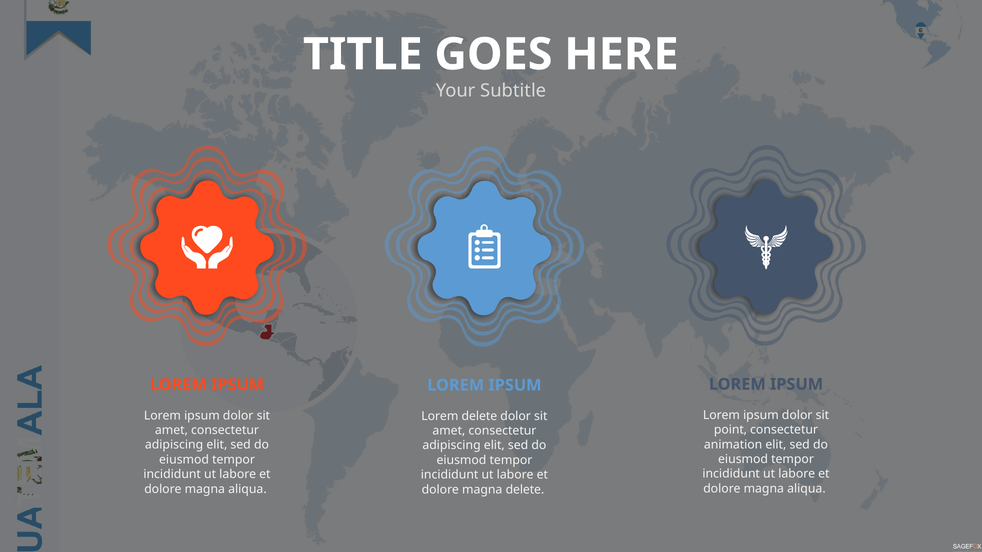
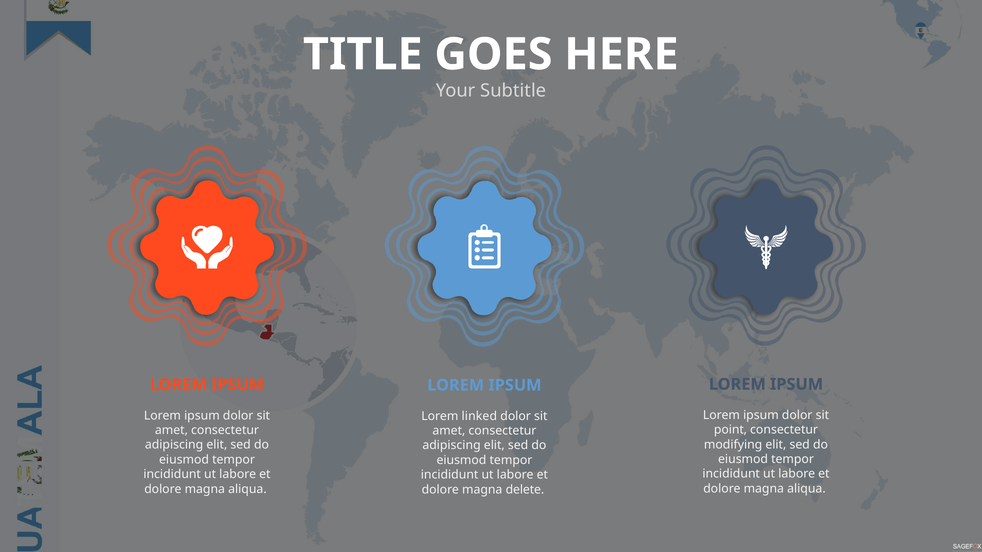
Lorem delete: delete -> linked (479, 416)
animation: animation -> modifying (733, 445)
